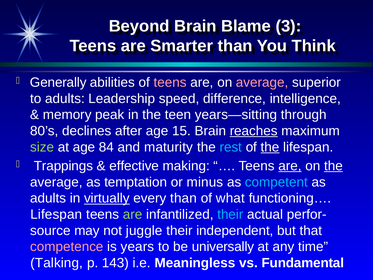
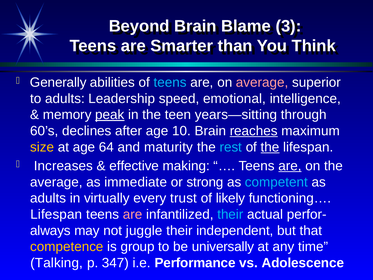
teens colour: pink -> light blue (170, 82)
difference: difference -> emotional (234, 98)
peak underline: none -> present (110, 115)
80’s: 80’s -> 60’s (44, 131)
15: 15 -> 10 (181, 131)
size colour: light green -> yellow (42, 147)
84: 84 -> 64 (106, 147)
Trappings: Trappings -> Increases (63, 166)
the underline: present -> none (333, 166)
temptation: temptation -> immediate (136, 182)
minus: minus -> strong (205, 182)
virtually underline: present -> none (107, 198)
every than: than -> trust (184, 198)
what: what -> likely (230, 198)
are colour: light green -> pink (133, 214)
source: source -> always (50, 230)
competence colour: pink -> yellow (67, 247)
years: years -> group (138, 247)
143: 143 -> 347 (115, 263)
Meaningless: Meaningless -> Performance (195, 263)
Fundamental: Fundamental -> Adolescence (303, 263)
